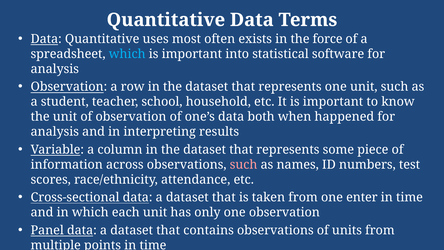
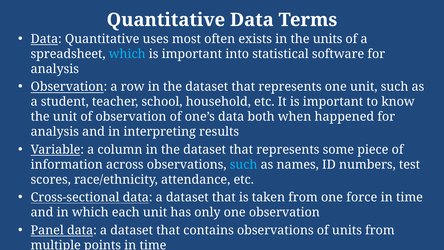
the force: force -> units (328, 39)
such colour: pink -> light blue (244, 164)
enter: enter -> force (362, 197)
